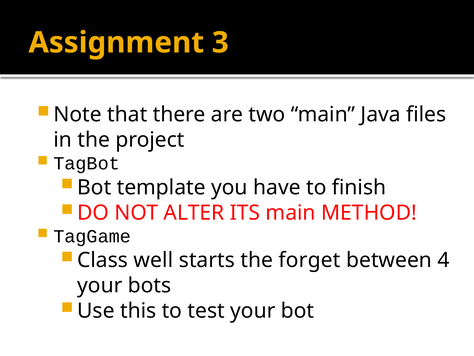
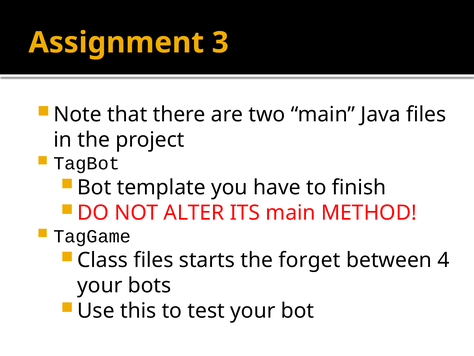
Class well: well -> files (153, 260)
